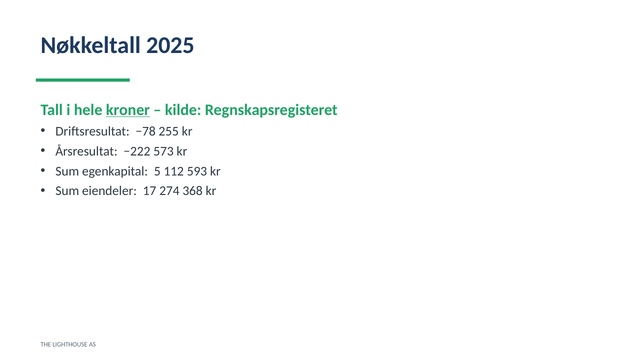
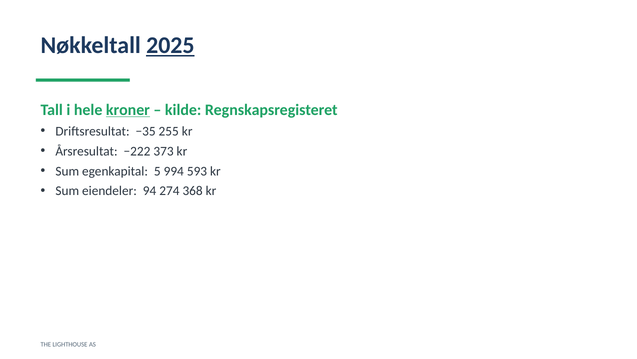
2025 underline: none -> present (170, 45)
−78: −78 -> −35 (146, 131)
573: 573 -> 373 (164, 151)
112: 112 -> 994 (174, 171)
17: 17 -> 94 (150, 191)
